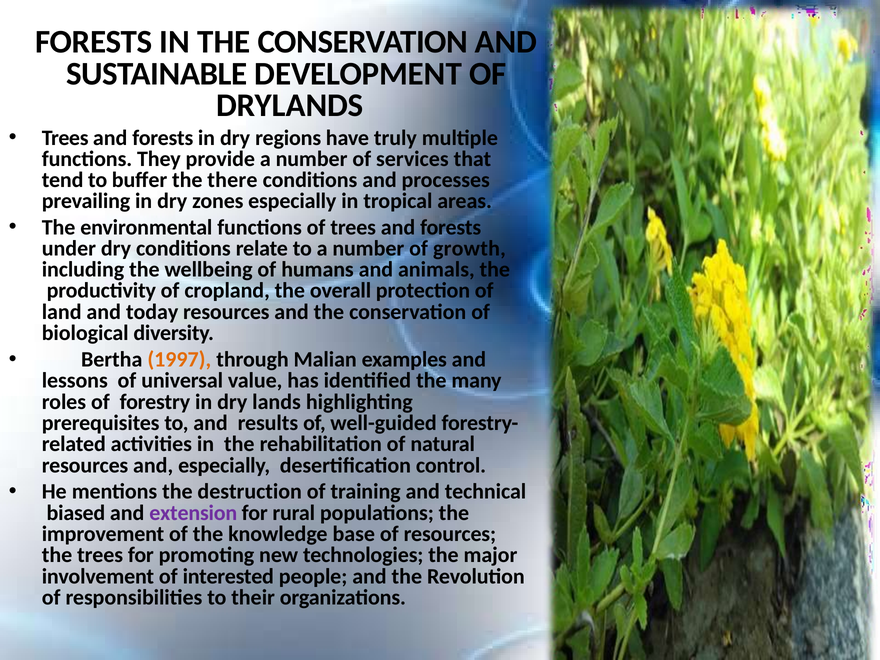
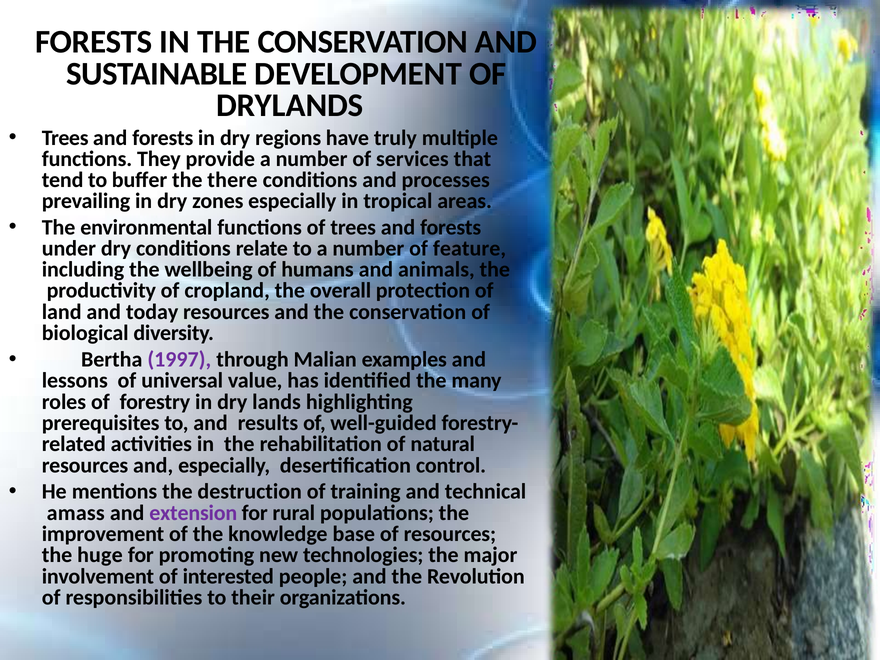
growth: growth -> feature (470, 248)
1997 colour: orange -> purple (179, 360)
biased: biased -> amass (76, 513)
the trees: trees -> huge (100, 555)
